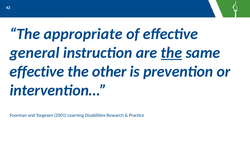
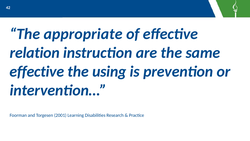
general: general -> relation (35, 53)
the underline: present -> none (171, 53)
other: other -> using (109, 71)
